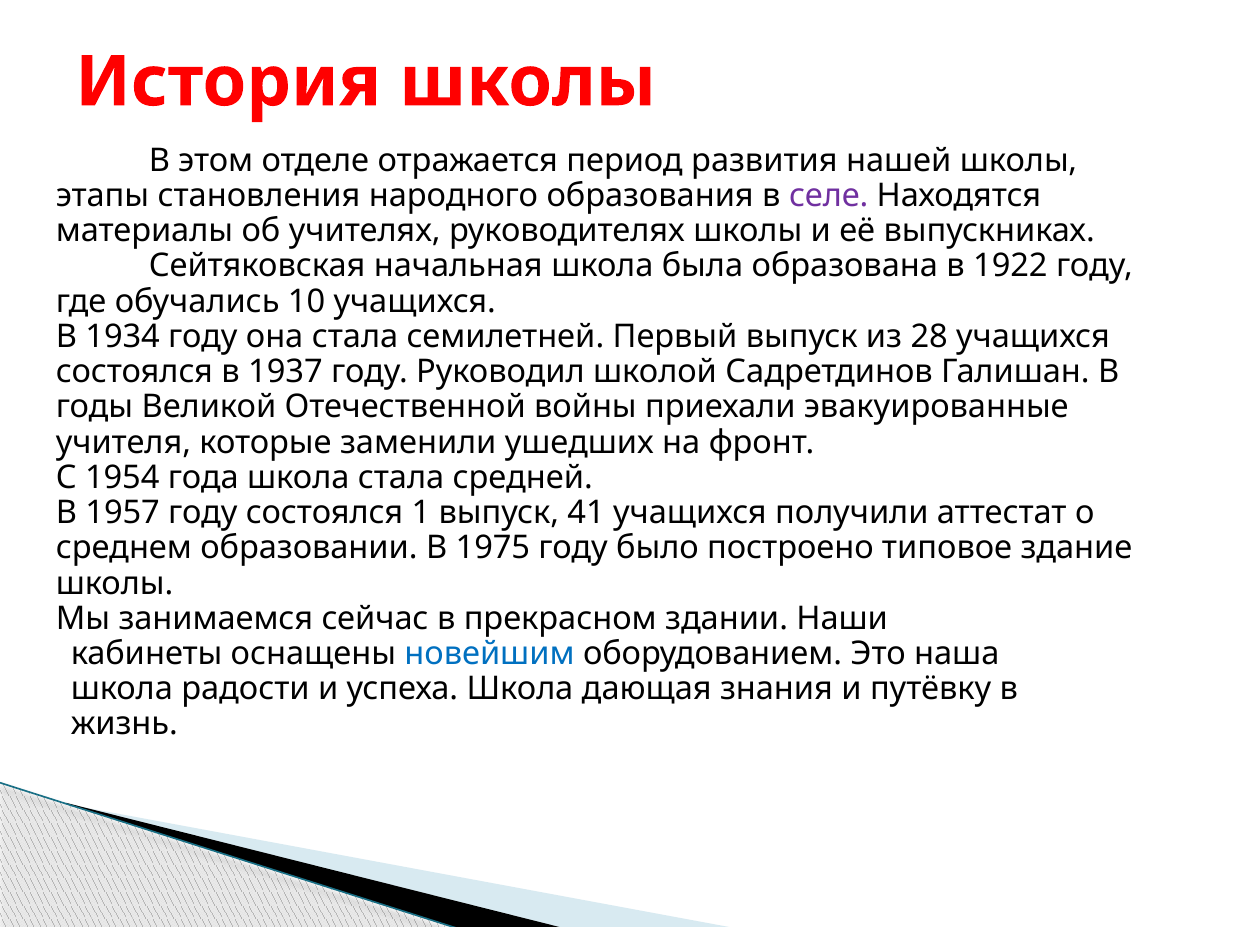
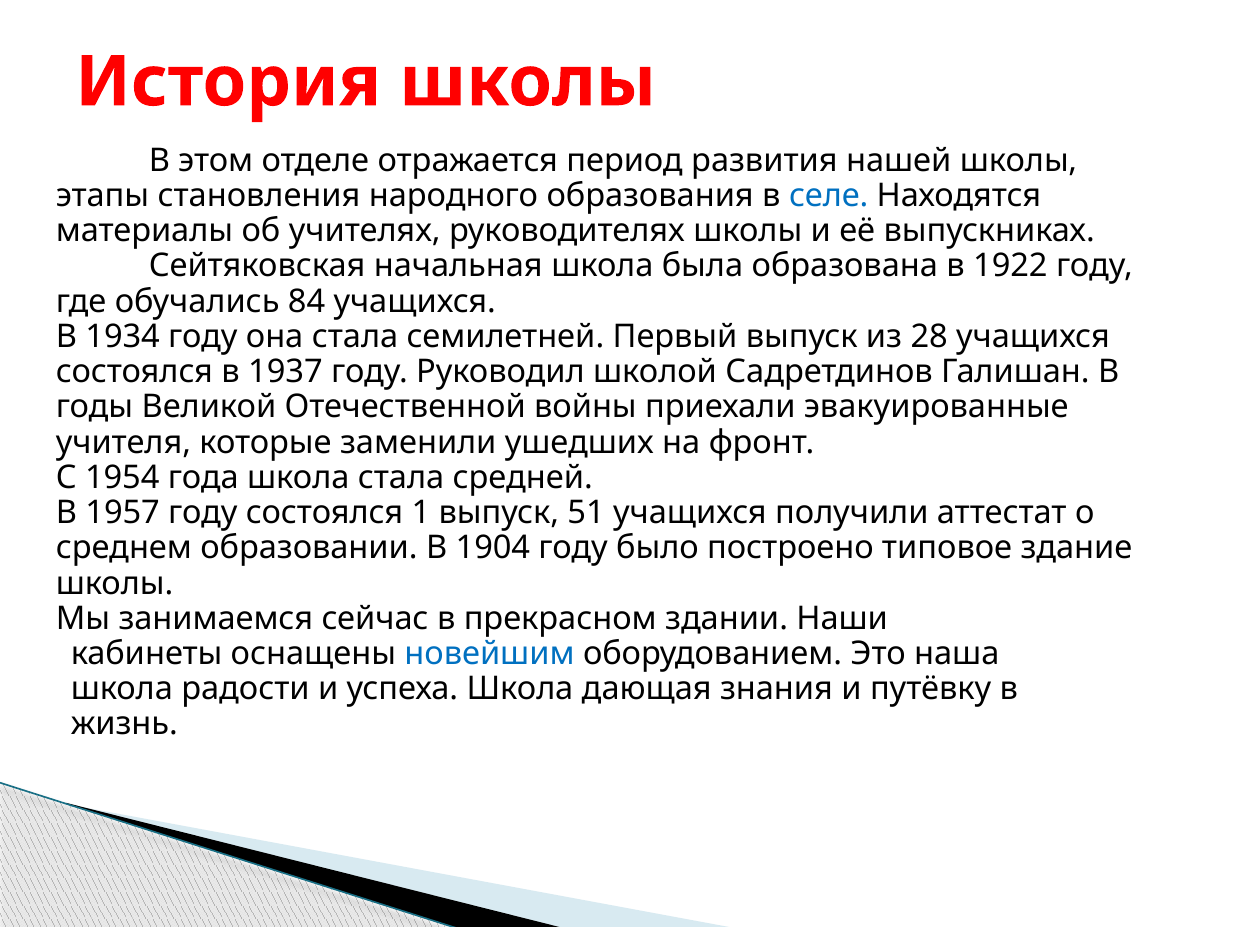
селе colour: purple -> blue (829, 196)
10: 10 -> 84 (307, 301)
41: 41 -> 51 (586, 513)
1975: 1975 -> 1904 (493, 548)
